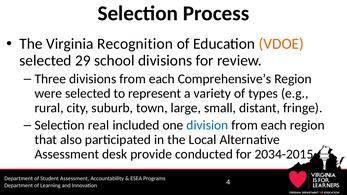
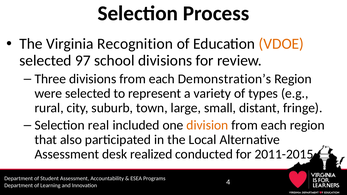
29: 29 -> 97 (83, 61)
Comprehensive’s: Comprehensive’s -> Demonstration’s (224, 79)
division colour: blue -> orange (207, 125)
provide: provide -> realized (151, 154)
2034-2015: 2034-2015 -> 2011-2015 (286, 154)
